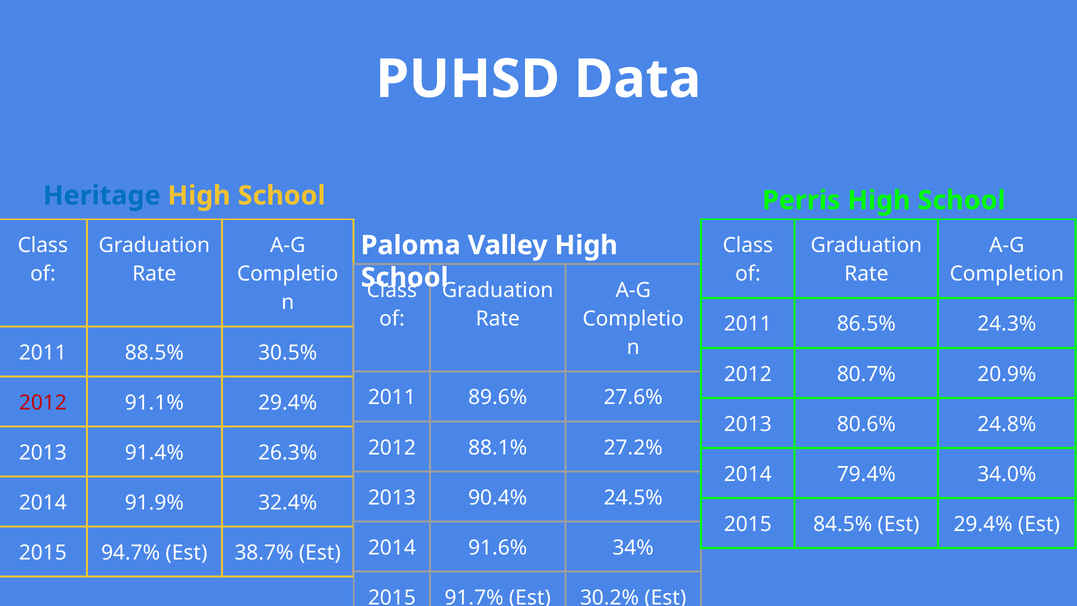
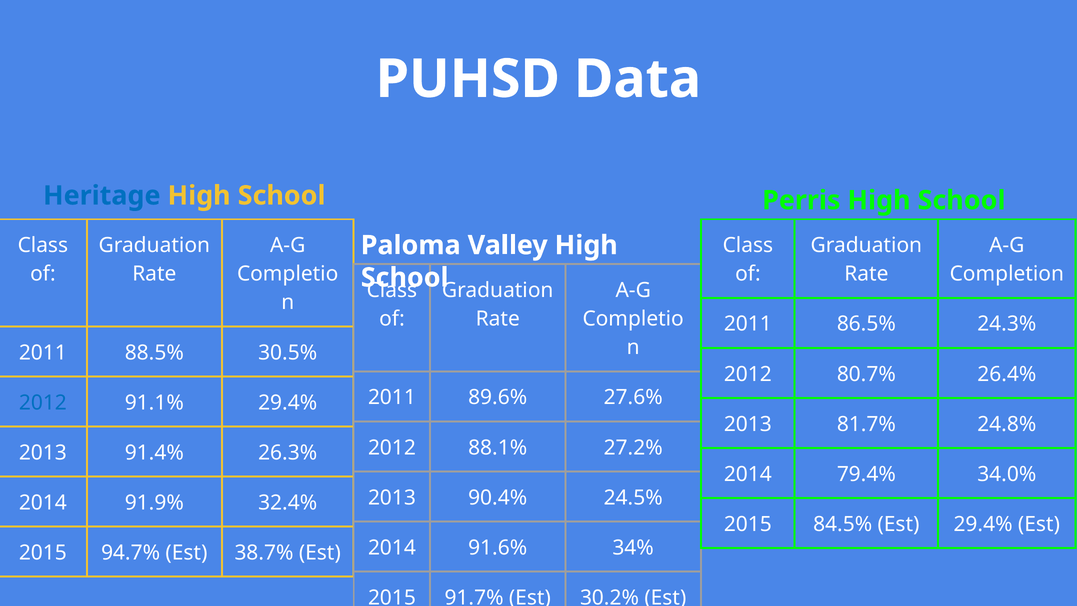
20.9%: 20.9% -> 26.4% (1007, 374)
2012 colour: red -> blue (43, 403)
80.6%: 80.6% -> 81.7% (866, 424)
